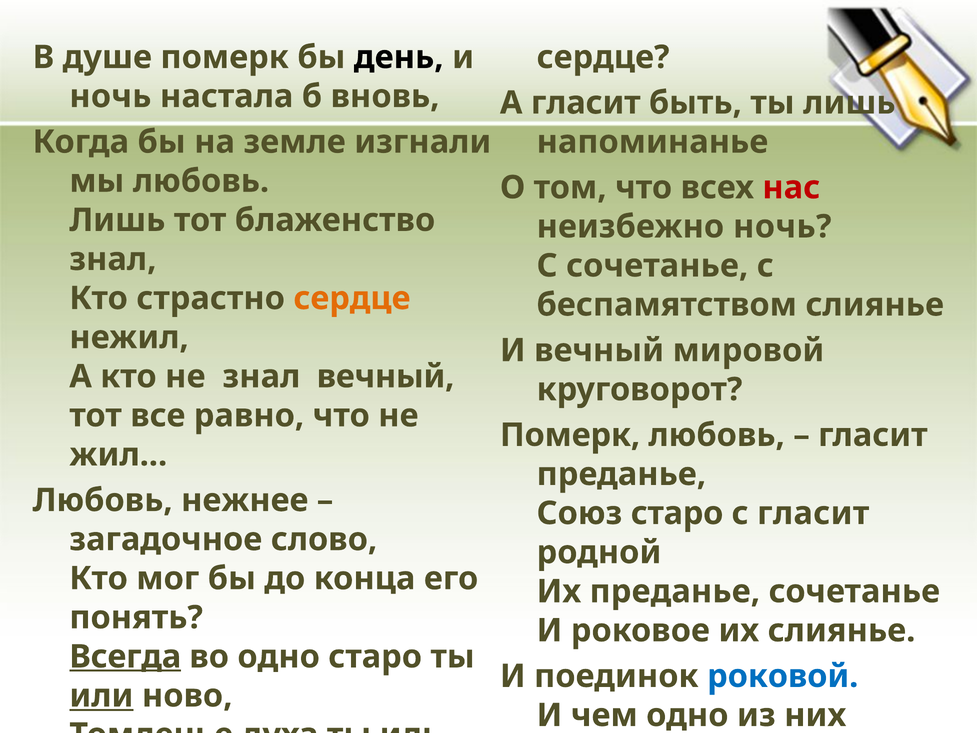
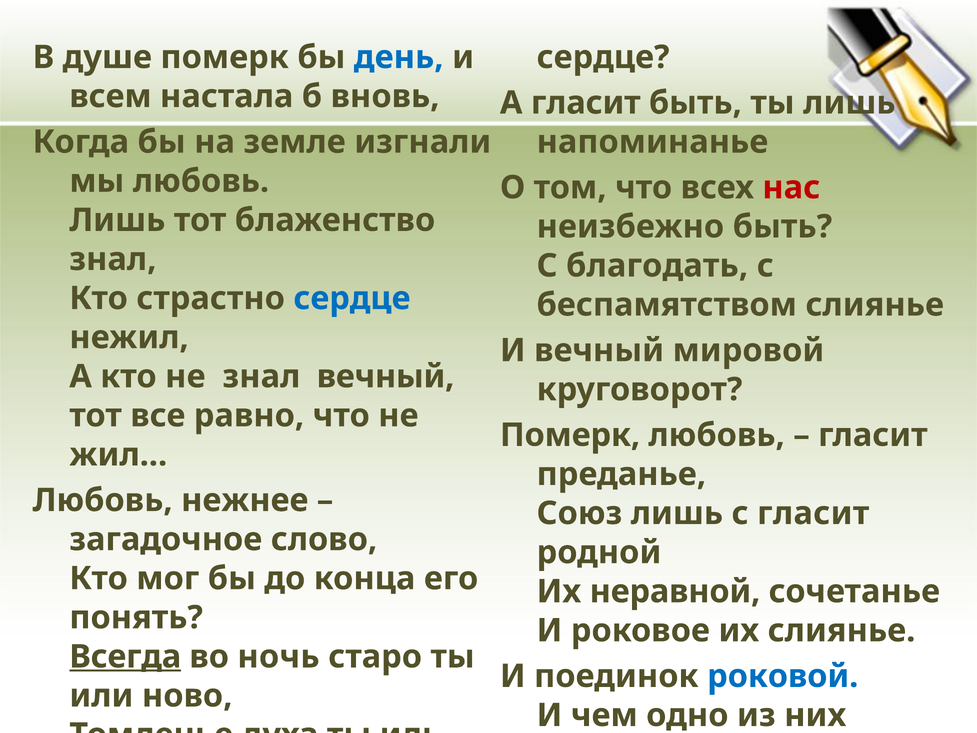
день colour: black -> blue (399, 57)
ночь: ночь -> всем (111, 96)
неизбежно ночь: ночь -> быть (782, 227)
С сочетанье: сочетанье -> благодать (657, 266)
сердце colour: orange -> blue (352, 298)
Союз старо: старо -> лишь (677, 513)
Их преданье: преданье -> неравной (675, 591)
во одно: одно -> ночь (278, 656)
или underline: present -> none (101, 696)
